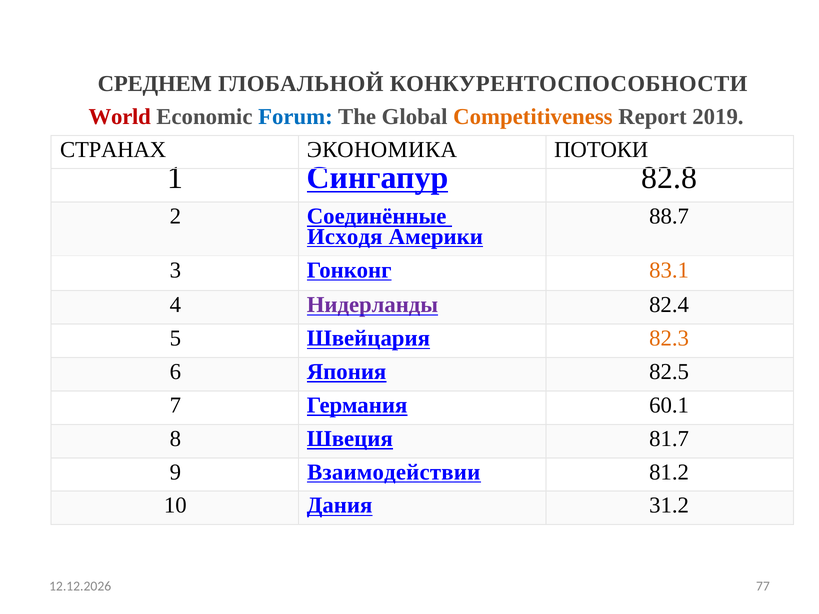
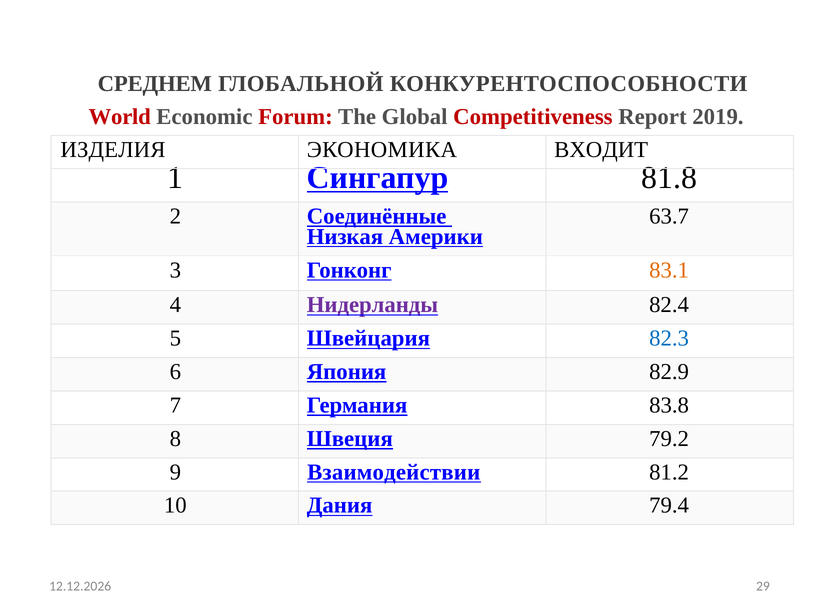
Forum colour: blue -> red (295, 117)
Competitiveness colour: orange -> red (533, 117)
СТРАНАХ: СТРАНАХ -> ИЗДЕЛИЯ (113, 150)
ПОТОКИ: ПОТОКИ -> ВХОДИТ (601, 150)
82.8: 82.8 -> 81.8 (669, 178)
88.7: 88.7 -> 63.7 (669, 216)
Исходя: Исходя -> Низкая (345, 237)
82.3 colour: orange -> blue (669, 338)
82.5: 82.5 -> 82.9 (669, 372)
60.1: 60.1 -> 83.8 (669, 405)
81.7: 81.7 -> 79.2 (669, 439)
31.2: 31.2 -> 79.4 (669, 506)
77: 77 -> 29 (763, 586)
